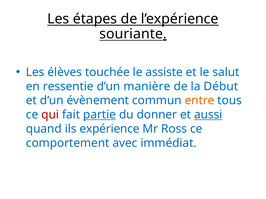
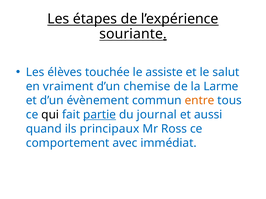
ressentie: ressentie -> vraiment (68, 87)
manière: manière -> chemise (147, 87)
Début: Début -> Larme (221, 87)
qui colour: red -> black (50, 115)
donner: donner -> journal (157, 115)
aussi underline: present -> none (208, 115)
expérience: expérience -> principaux (109, 129)
